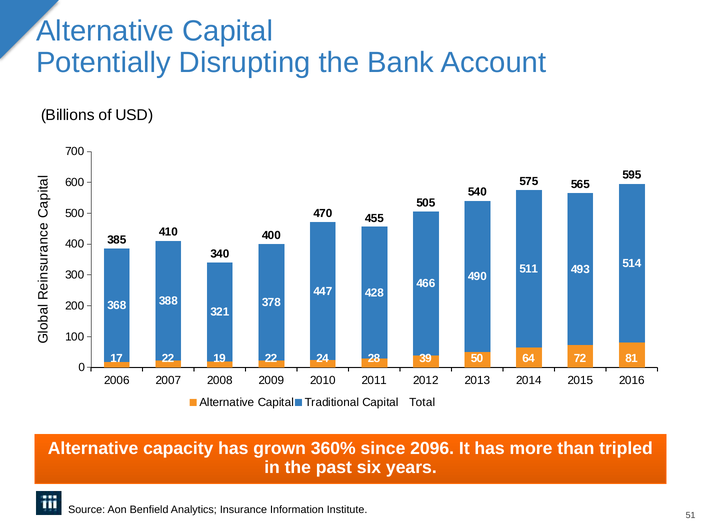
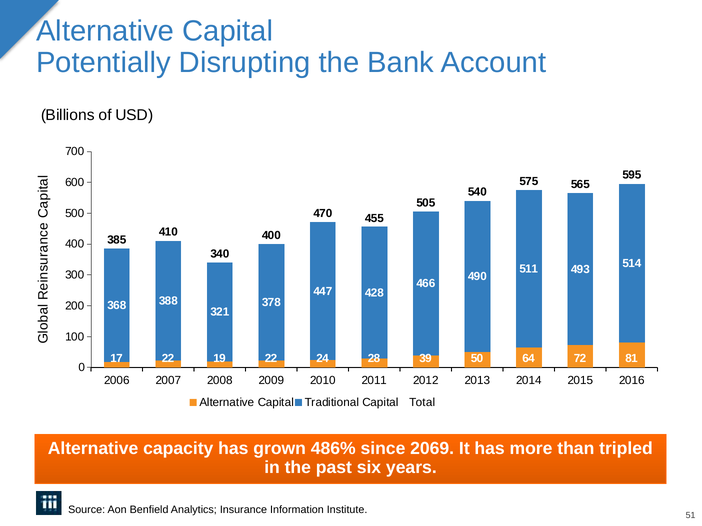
360%: 360% -> 486% (333, 449)
2096: 2096 -> 2069 (432, 449)
